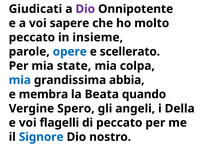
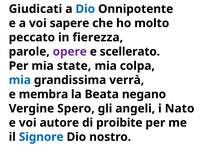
Dio colour: purple -> blue (85, 9)
insieme: insieme -> fierezza (98, 37)
opere colour: blue -> purple (70, 52)
abbia: abbia -> verrà (127, 80)
quando: quando -> negano (144, 94)
Della: Della -> Nato (180, 108)
flagelli: flagelli -> autore (59, 123)
di peccato: peccato -> proibite (119, 123)
